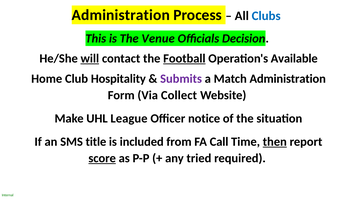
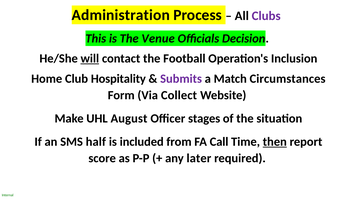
Clubs colour: blue -> purple (266, 16)
Football underline: present -> none (184, 58)
Available: Available -> Inclusion (294, 58)
Match Administration: Administration -> Circumstances (288, 79)
League: League -> August (129, 118)
notice: notice -> stages (204, 118)
title: title -> half (96, 141)
score underline: present -> none (102, 158)
tried: tried -> later (199, 158)
